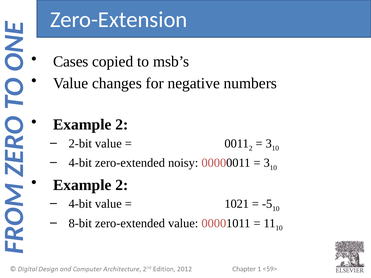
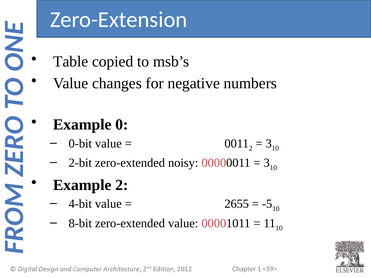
Cases: Cases -> Table (71, 62)
2: 2 -> 0 (122, 125)
2-bit: 2-bit -> 0-bit (80, 144)
4-bit: 4-bit -> 2-bit (80, 163)
1021: 1021 -> 2655 (237, 204)
